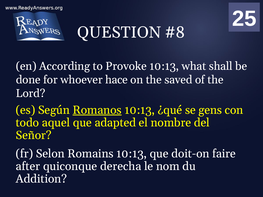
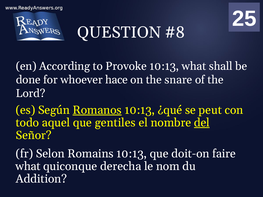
saved: saved -> snare (178, 80)
gens: gens -> peut (210, 110)
adapted: adapted -> gentiles (115, 123)
del underline: none -> present (202, 123)
after: after -> what (28, 166)
